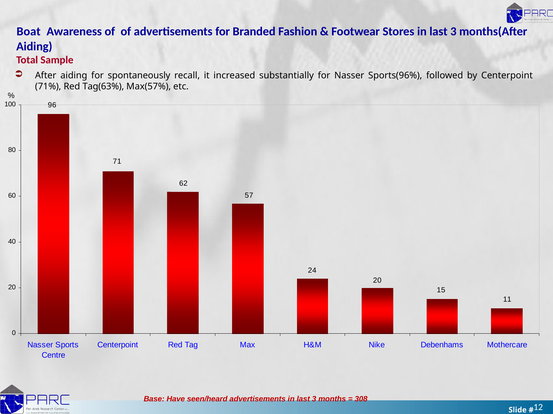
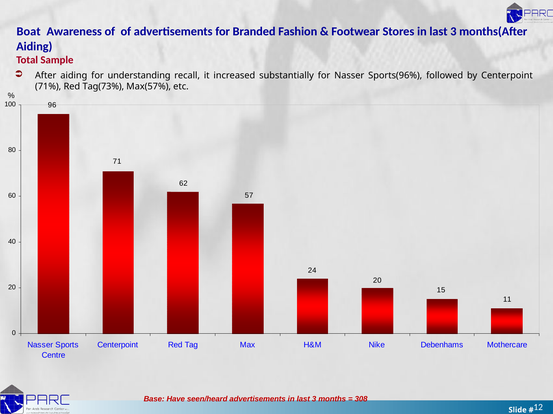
spontaneously: spontaneously -> understanding (139, 76)
Tag(63%: Tag(63% -> Tag(73% (103, 87)
